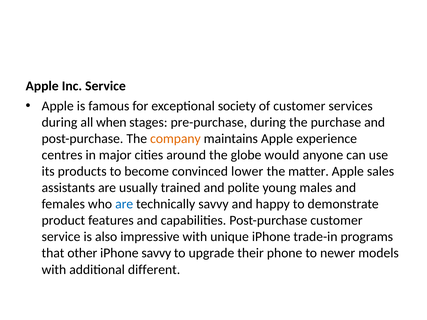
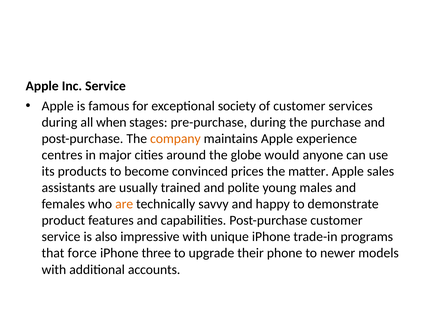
lower: lower -> prices (247, 172)
are colour: blue -> orange (124, 204)
other: other -> force (82, 253)
iPhone savvy: savvy -> three (156, 253)
different: different -> accounts (154, 270)
